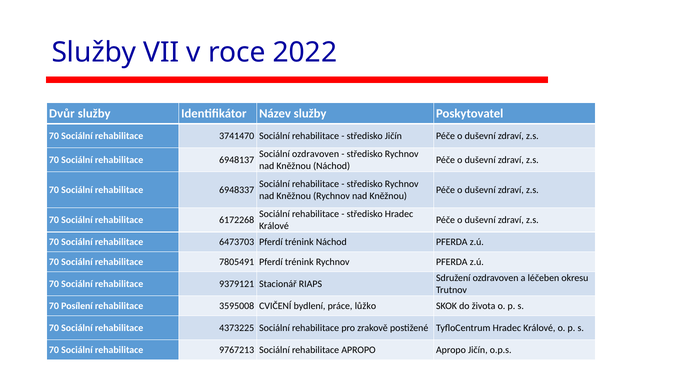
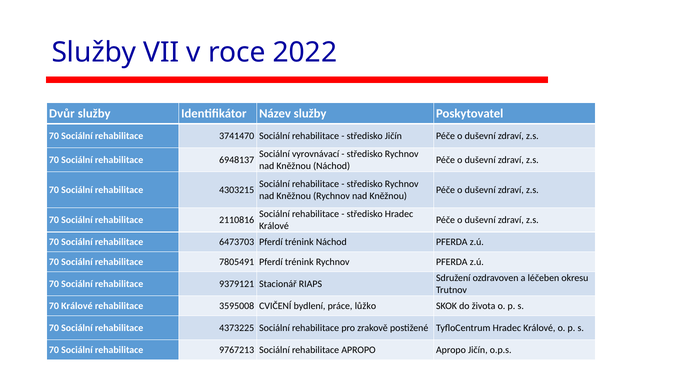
Sociální ozdravoven: ozdravoven -> vyrovnávací (316, 154)
6948337: 6948337 -> 4303215 (237, 190)
6172268: 6172268 -> 2110816 (237, 220)
70 Posílení: Posílení -> Králové (77, 306)
